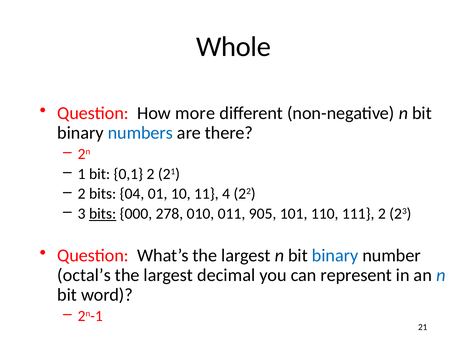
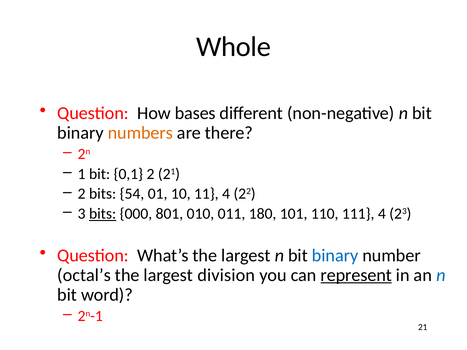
more: more -> bases (195, 113)
numbers colour: blue -> orange (140, 133)
04: 04 -> 54 (132, 194)
278: 278 -> 801 (169, 214)
905: 905 -> 180 (263, 214)
111 2: 2 -> 4 (382, 214)
decimal: decimal -> division (226, 275)
represent underline: none -> present (356, 275)
